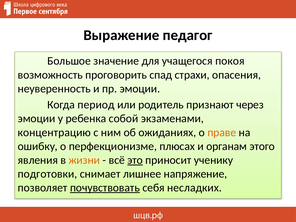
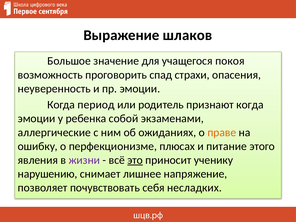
педагог: педагог -> шлаков (187, 35)
признают через: через -> когда (250, 105)
концентрацию: концентрацию -> аллергические (54, 132)
органам: органам -> питание (227, 146)
жизни colour: orange -> purple (84, 160)
подготовки: подготовки -> нарушению (48, 174)
почувствовать underline: present -> none (105, 188)
